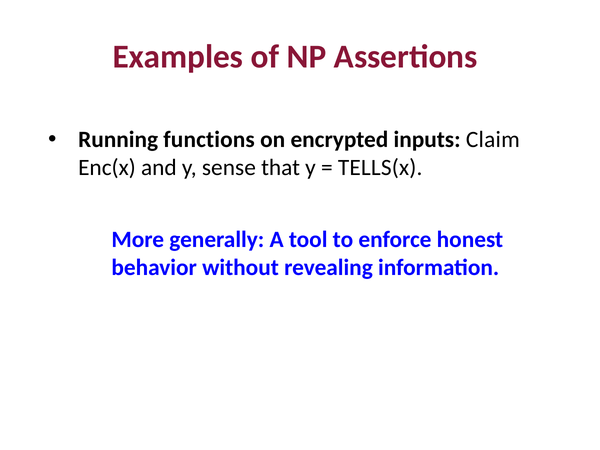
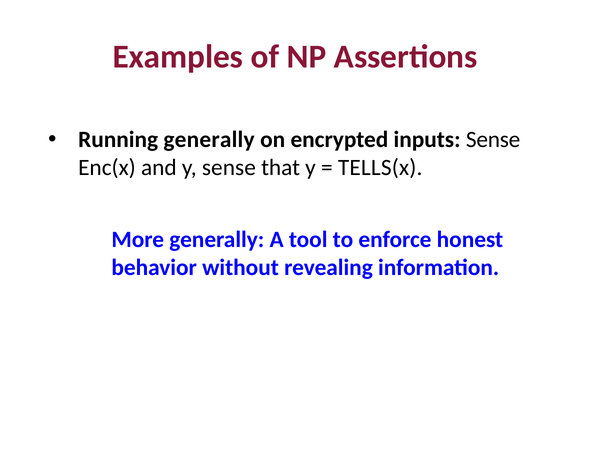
Running functions: functions -> generally (209, 140)
inputs Claim: Claim -> Sense (493, 140)
